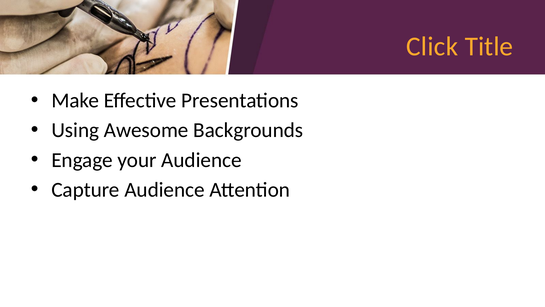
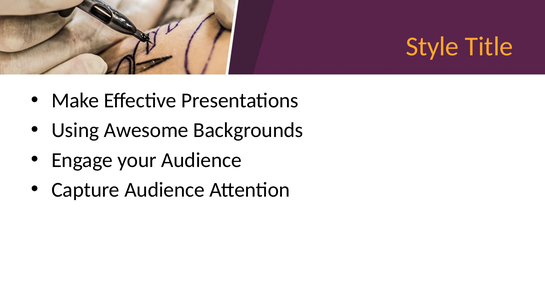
Click: Click -> Style (432, 46)
